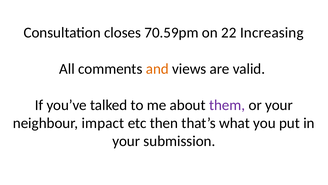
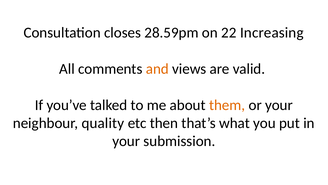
70.59pm: 70.59pm -> 28.59pm (171, 33)
them colour: purple -> orange (227, 105)
impact: impact -> quality (103, 123)
